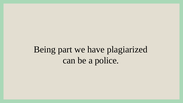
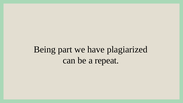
police: police -> repeat (107, 60)
